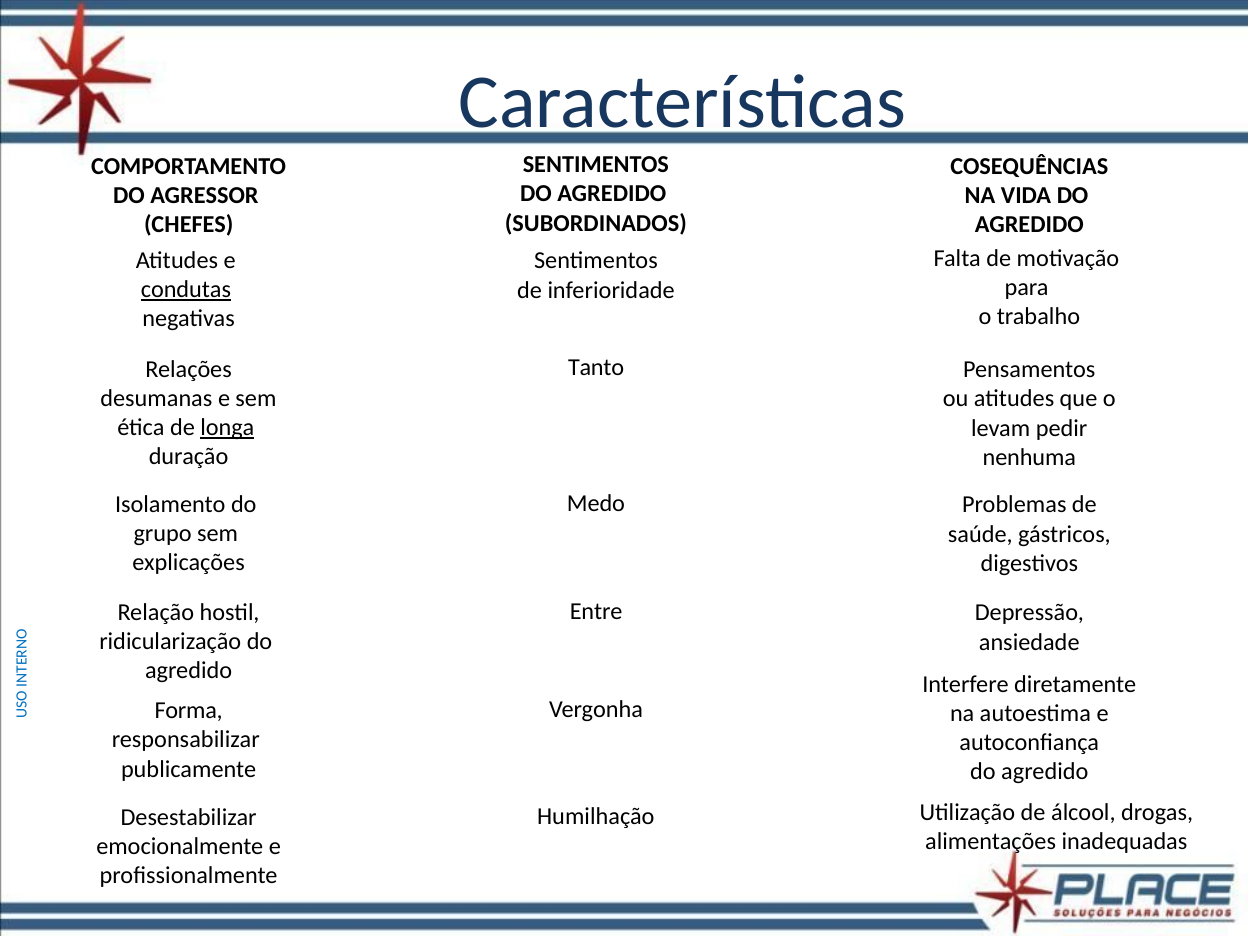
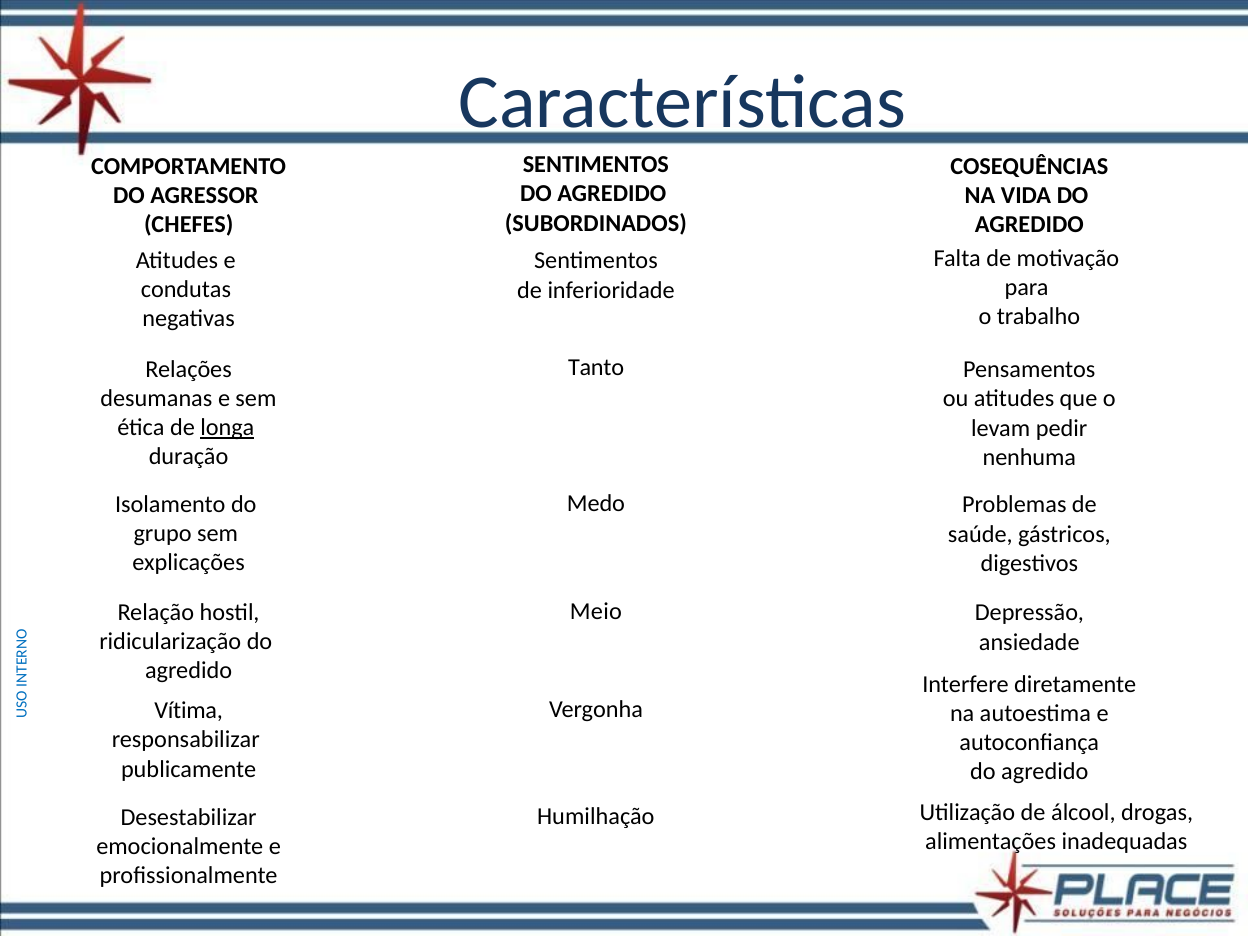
condutas underline: present -> none (186, 290)
Entre: Entre -> Meio (596, 611)
Forma: Forma -> Vítima (189, 711)
